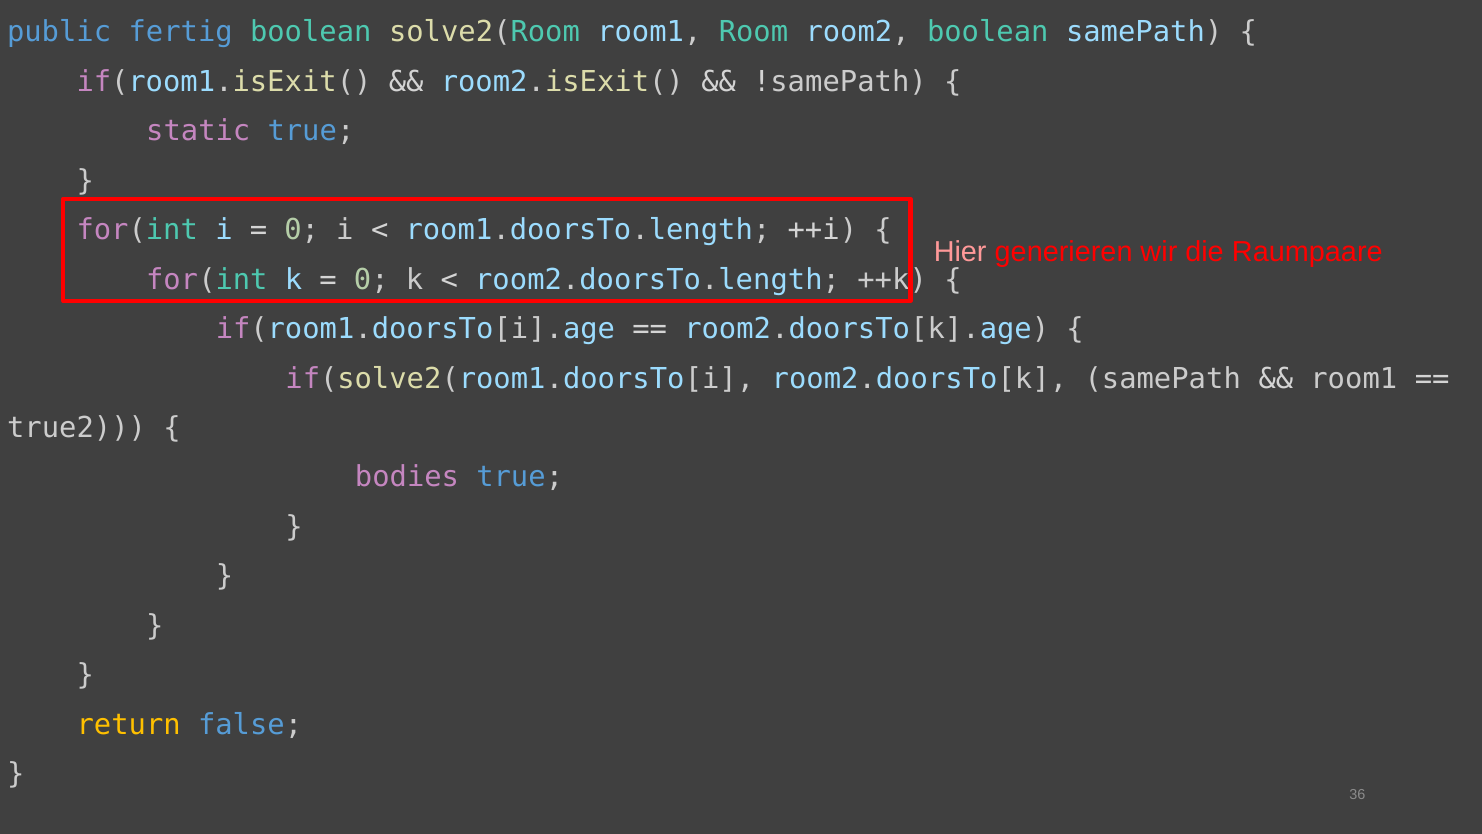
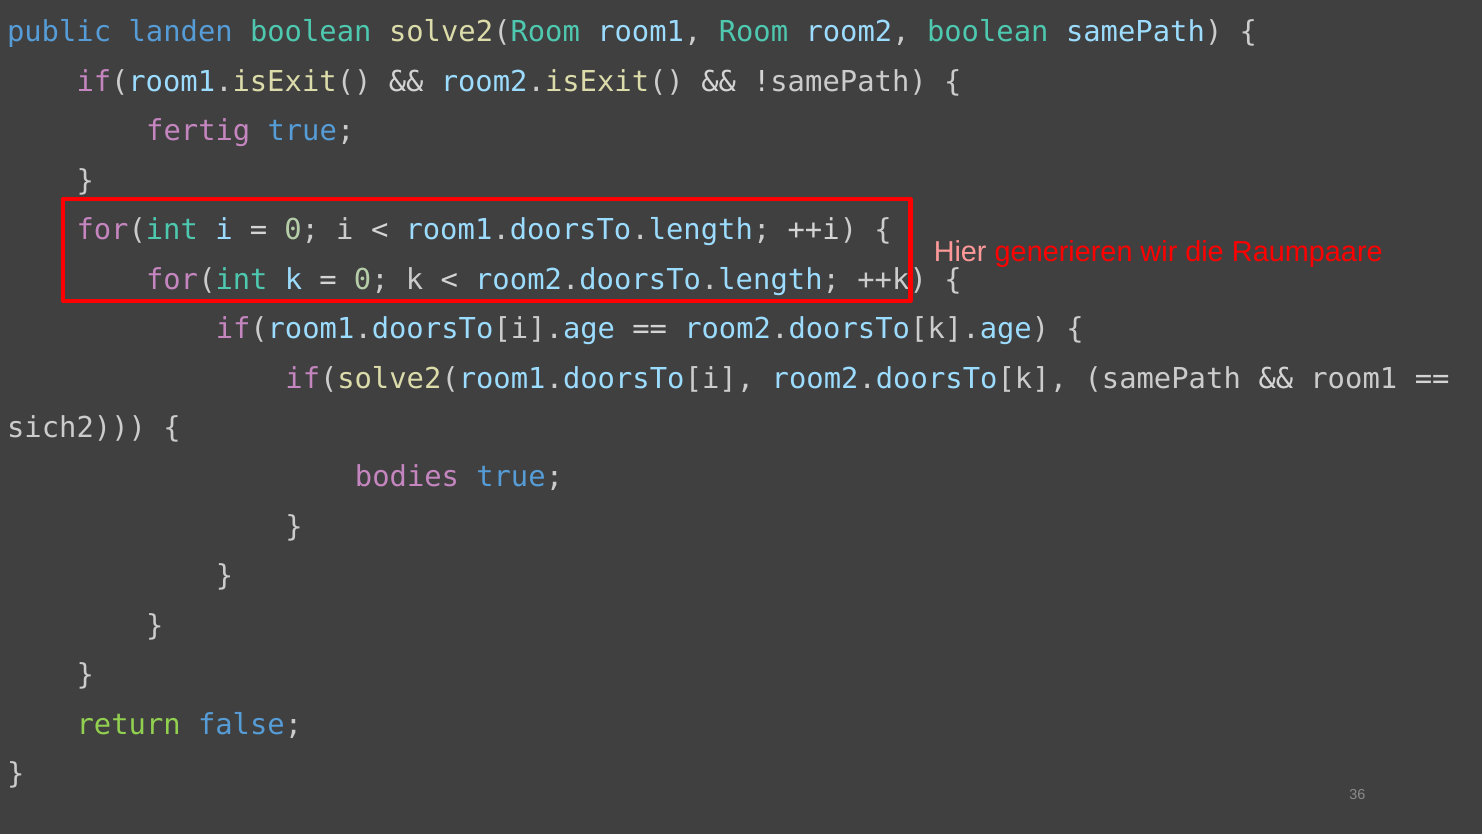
fertig: fertig -> landen (181, 32)
static: static -> fertig (198, 131)
true2: true2 -> sich2 (77, 428)
return colour: yellow -> light green (129, 724)
